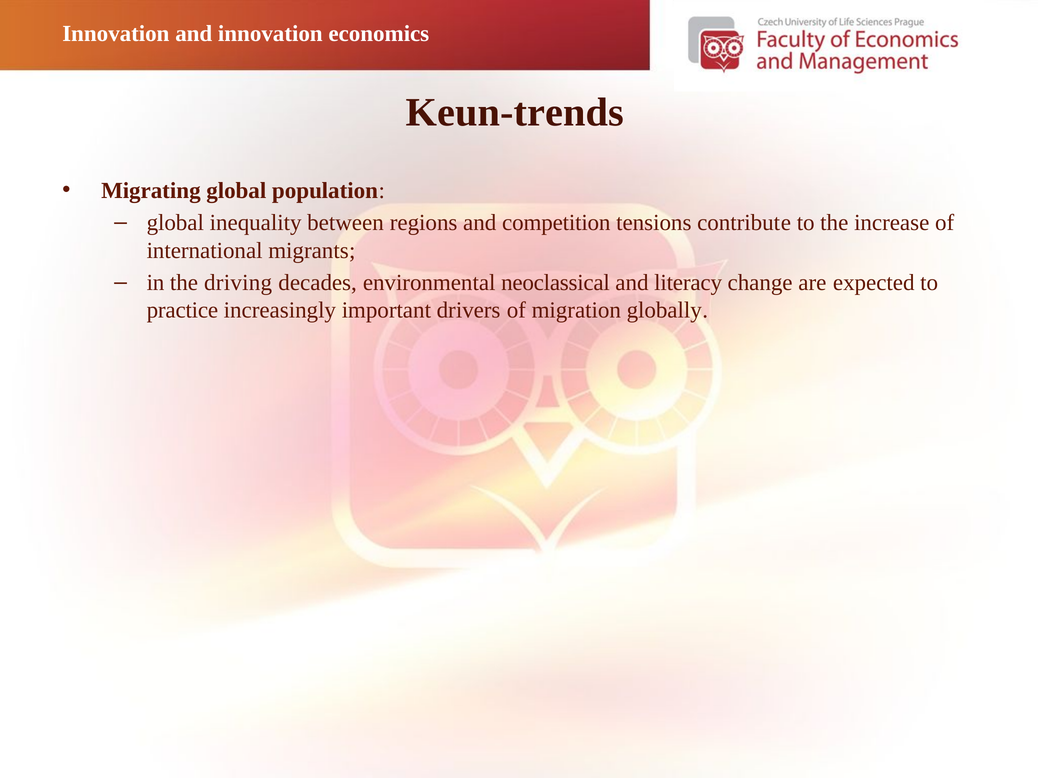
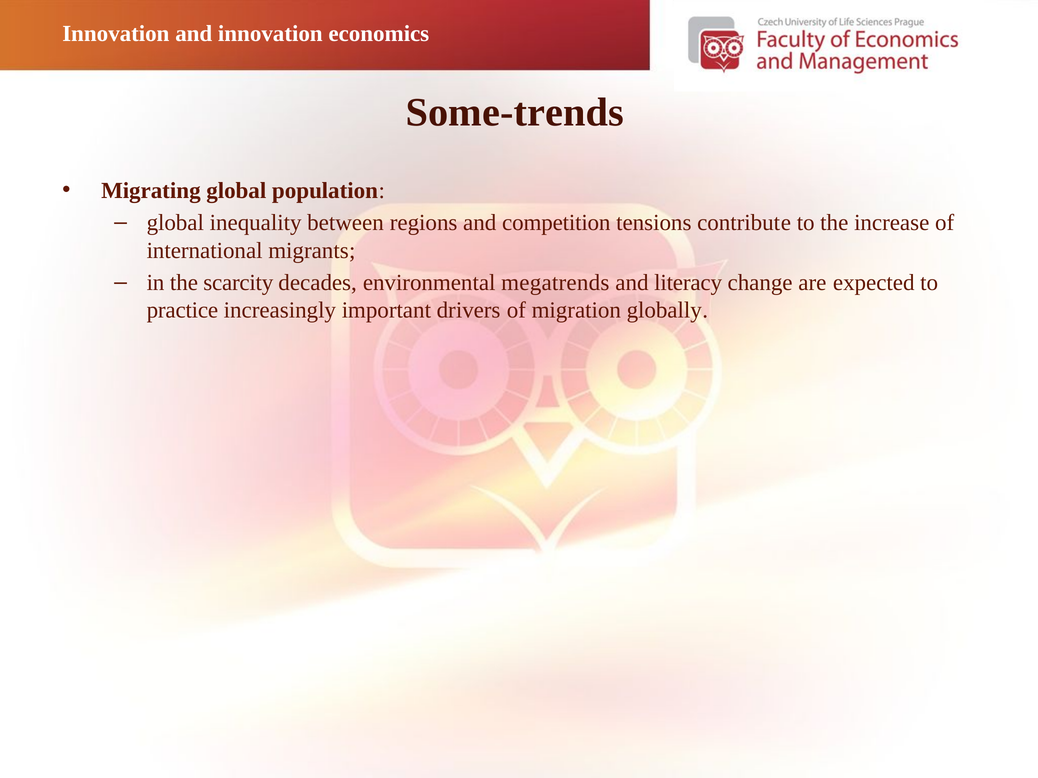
Keun-trends: Keun-trends -> Some-trends (515, 113)
driving: driving -> scarcity (238, 283)
neoclassical: neoclassical -> megatrends (555, 283)
